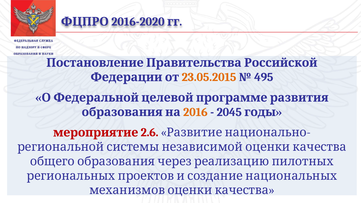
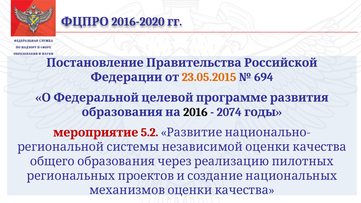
495: 495 -> 694 (264, 77)
2016 colour: orange -> black (195, 112)
2045: 2045 -> 2074 (229, 112)
2.6: 2.6 -> 5.2 (150, 133)
